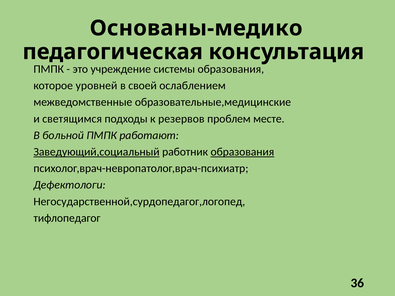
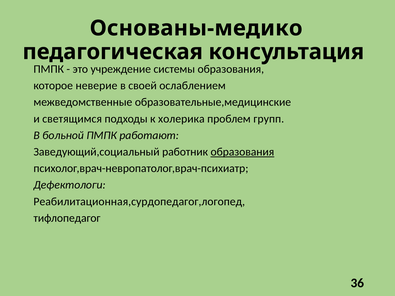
уровней: уровней -> неверие (96, 86)
резервов: резервов -> холерика (181, 119)
месте: месте -> групп (269, 119)
Заведующий,социальный underline: present -> none (97, 152)
Негосударственной,сурдопедагог,логопед: Негосударственной,сурдопедагог,логопед -> Реабилитационная,сурдопедагог,логопед (139, 202)
